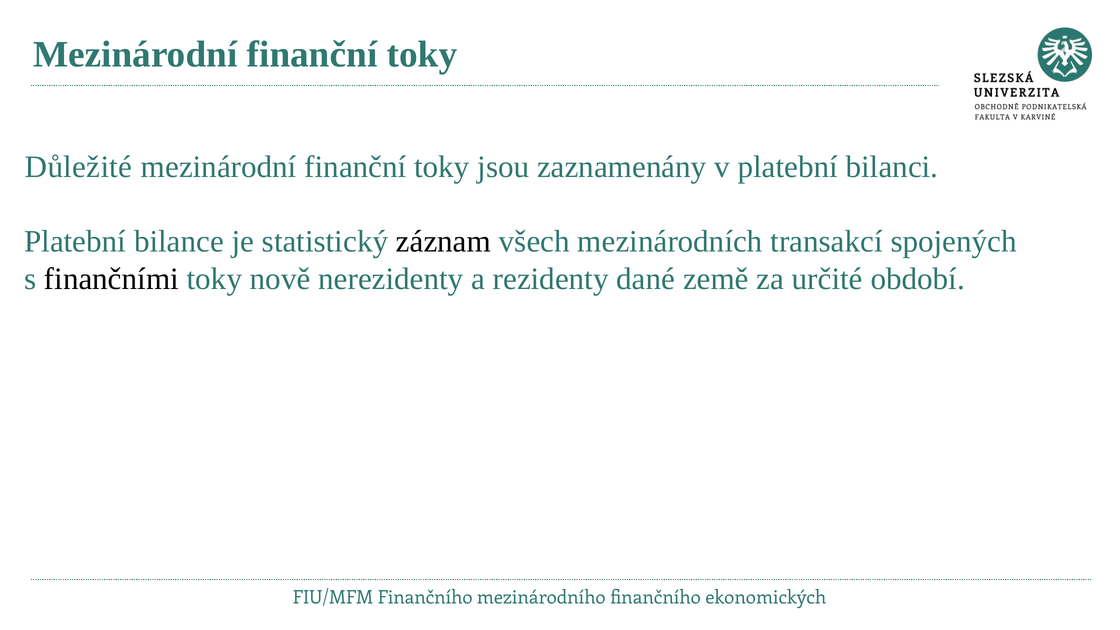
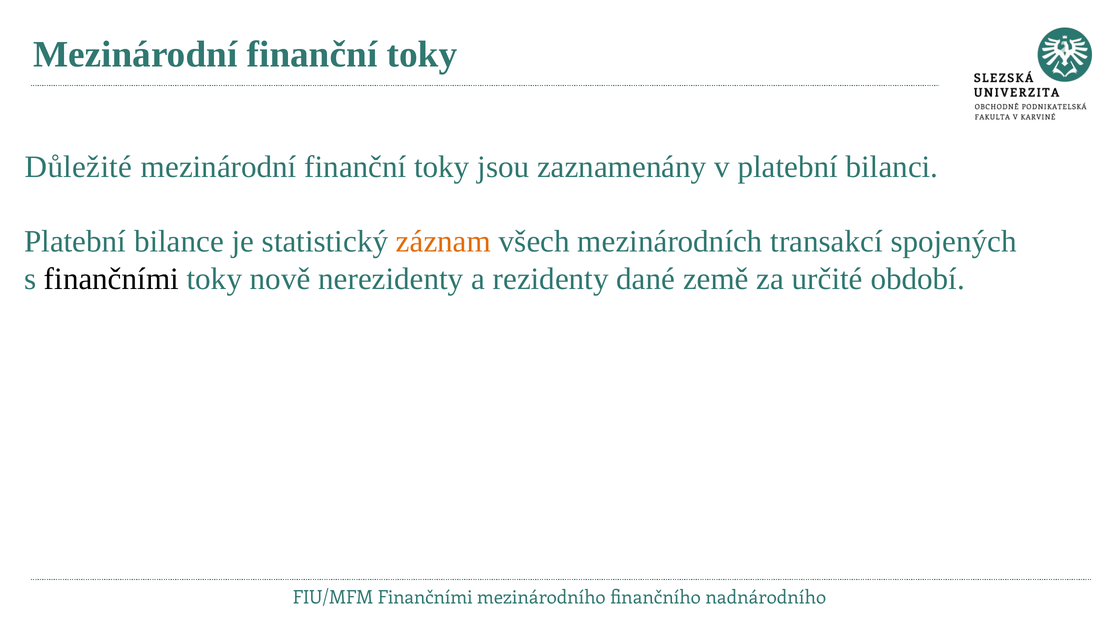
záznam colour: black -> orange (443, 242)
FIU/MFM Finančního: Finančního -> Finančními (425, 598)
ekonomických: ekonomických -> nadnárodního (766, 598)
